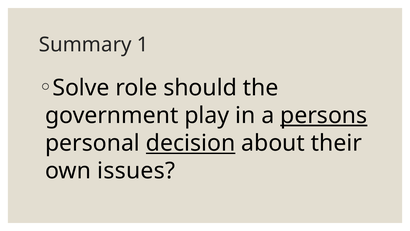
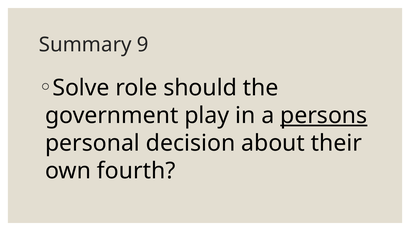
1: 1 -> 9 (143, 45)
decision underline: present -> none (191, 143)
issues: issues -> fourth (136, 171)
